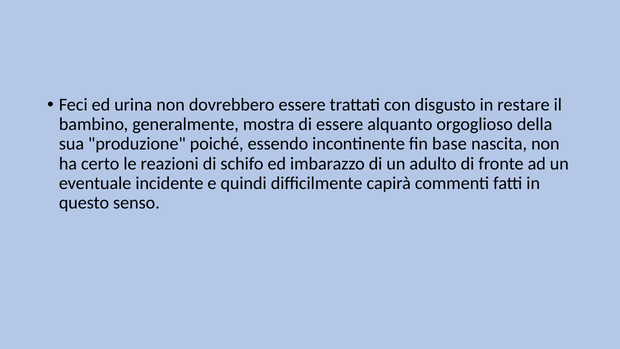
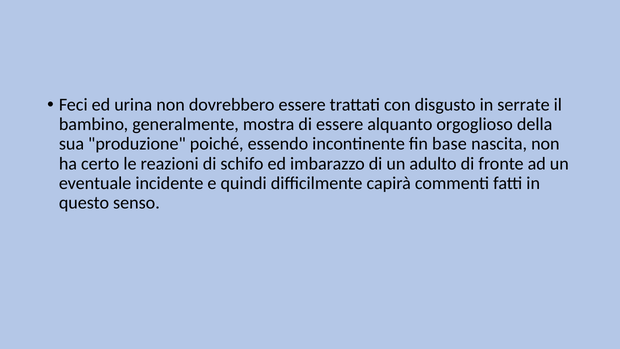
restare: restare -> serrate (523, 105)
